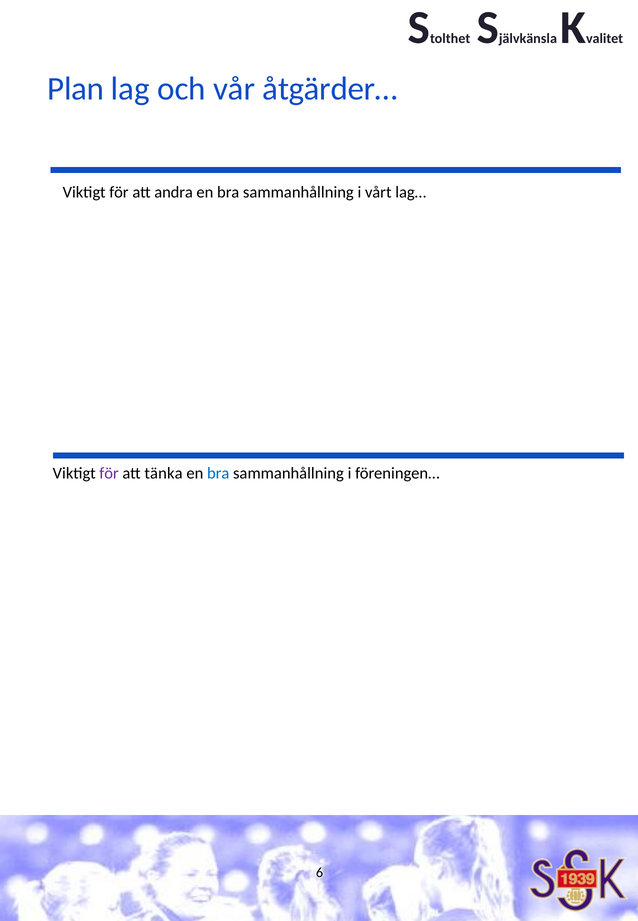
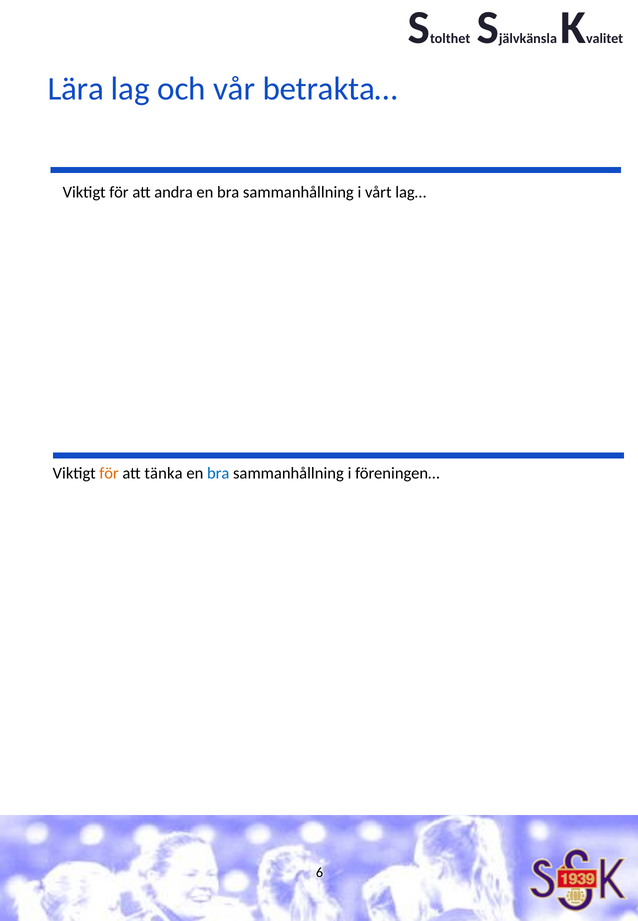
Plan: Plan -> Lära (76, 89)
åtgärder…: åtgärder… -> betrakta… (330, 89)
för colour: purple -> orange (109, 474)
